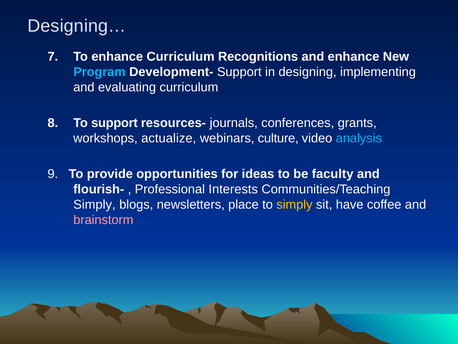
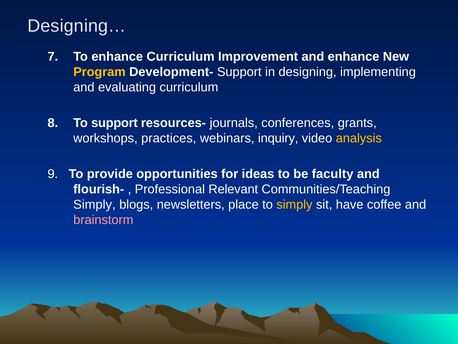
Recognitions: Recognitions -> Improvement (258, 57)
Program colour: light blue -> yellow (99, 72)
actualize: actualize -> practices (169, 138)
culture: culture -> inquiry (278, 138)
analysis colour: light blue -> yellow (359, 138)
Interests: Interests -> Relevant (233, 189)
